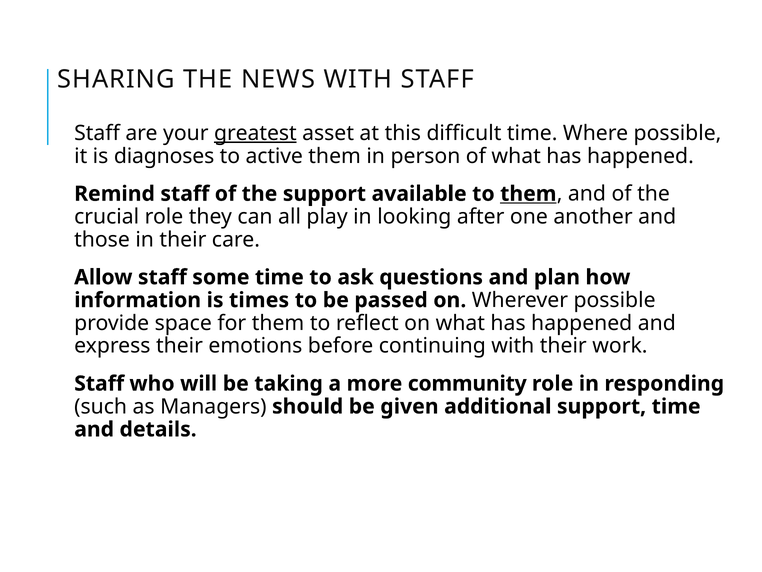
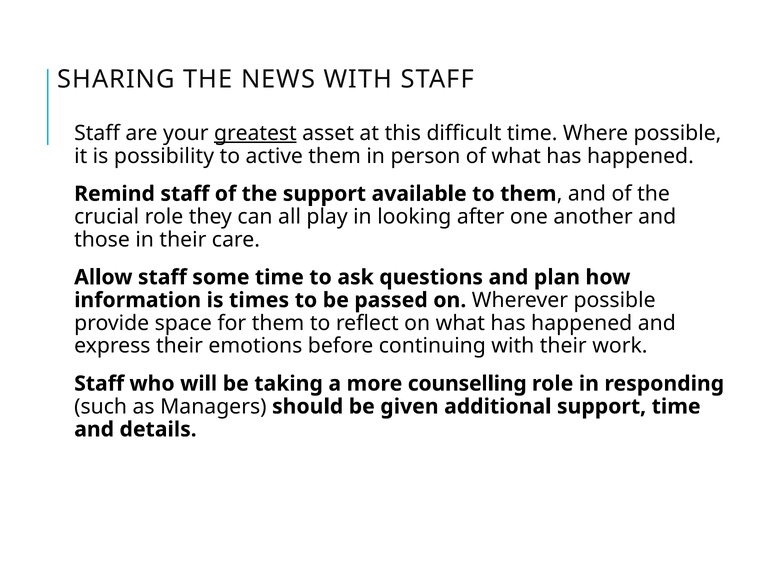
diagnoses: diagnoses -> possibility (164, 156)
them underline: present -> none (528, 194)
community: community -> counselling (467, 383)
